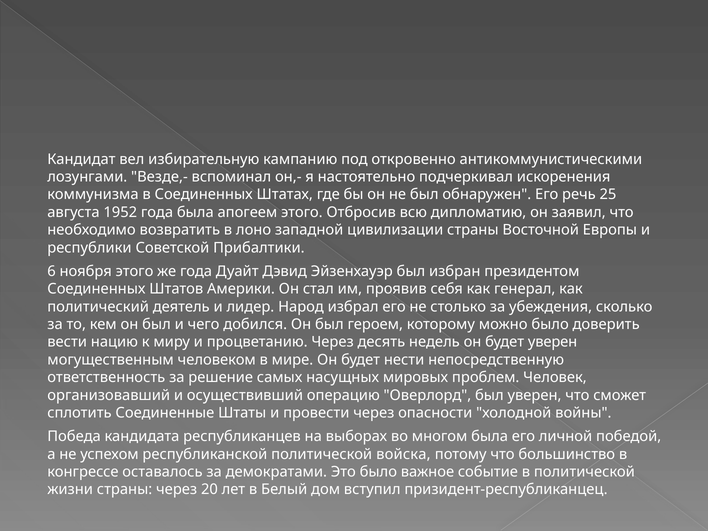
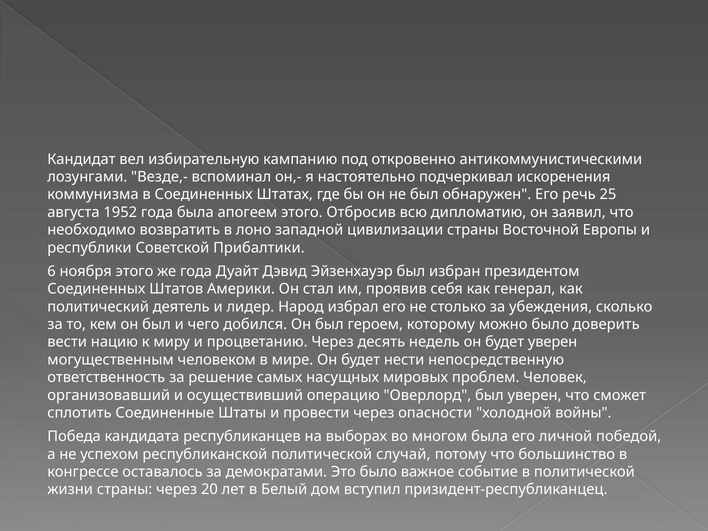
войска: войска -> случай (403, 454)
